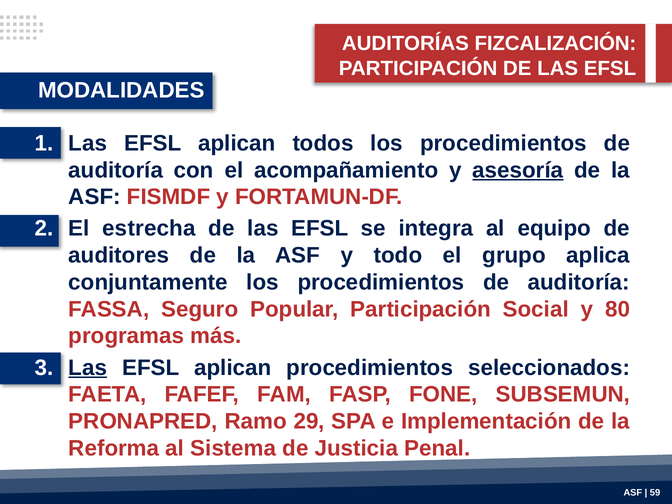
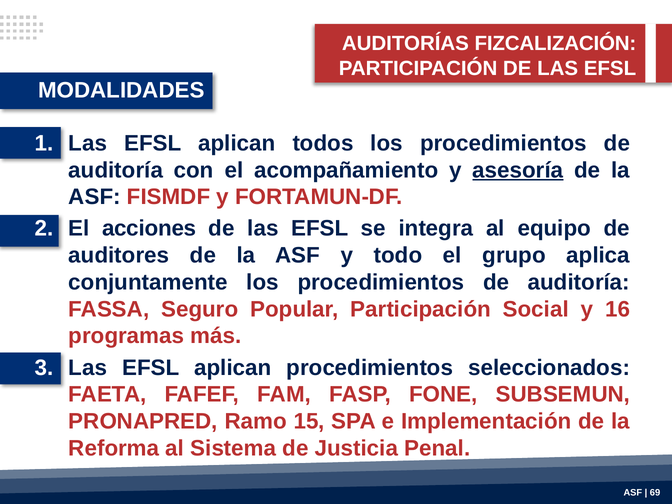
estrecha: estrecha -> acciones (149, 229)
80: 80 -> 16 (618, 309)
Las underline: present -> none (88, 368)
29: 29 -> 15 (309, 421)
59: 59 -> 69 (655, 493)
